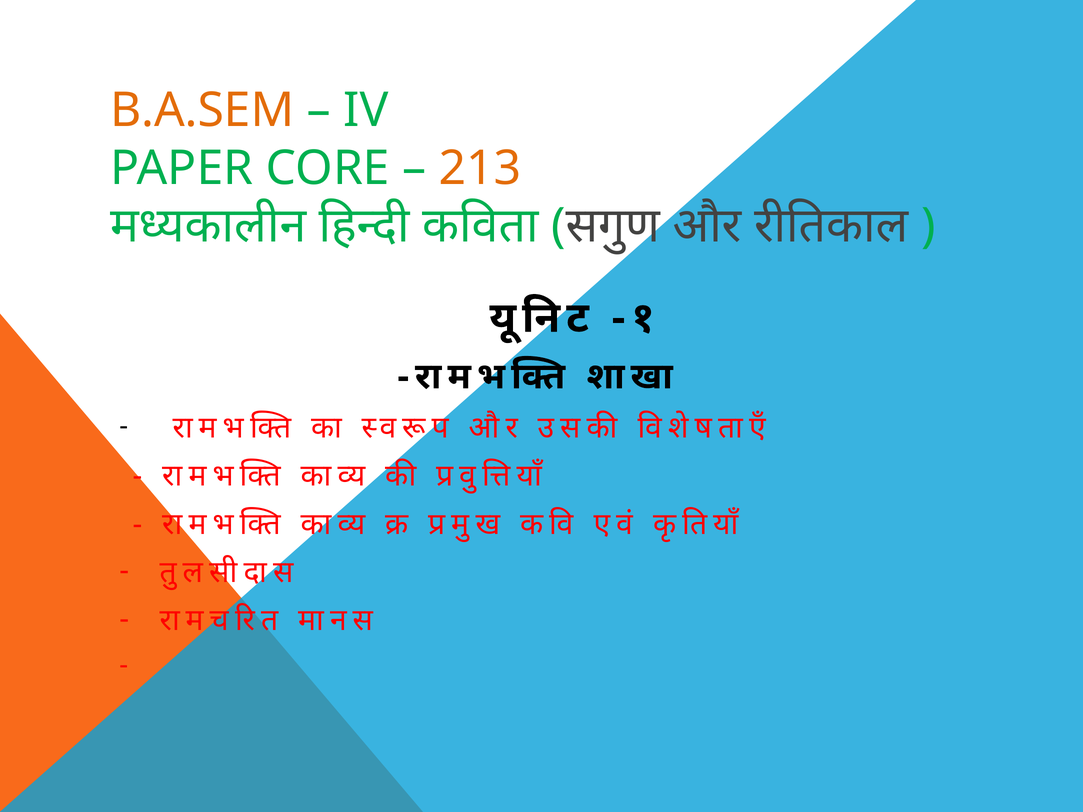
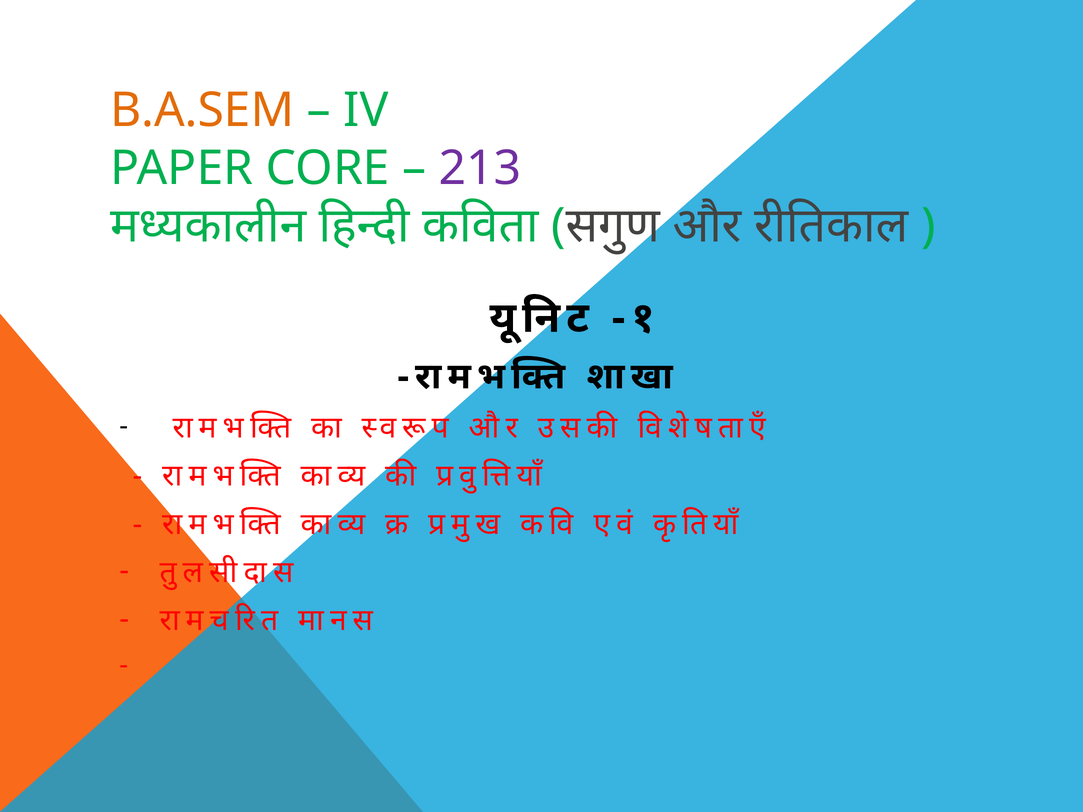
213 colour: orange -> purple (480, 168)
